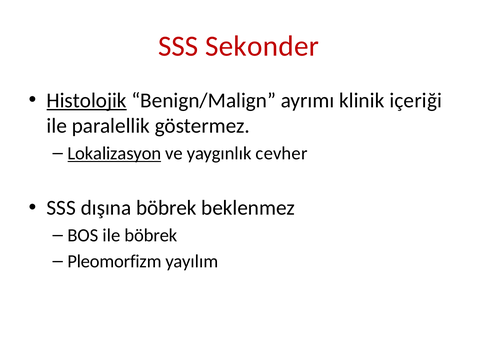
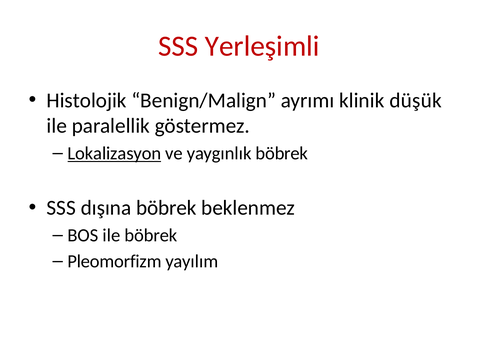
Sekonder: Sekonder -> Yerleşimli (262, 46)
Histolojik underline: present -> none (87, 100)
içeriği: içeriği -> düşük (416, 100)
yaygınlık cevher: cevher -> böbrek (282, 153)
